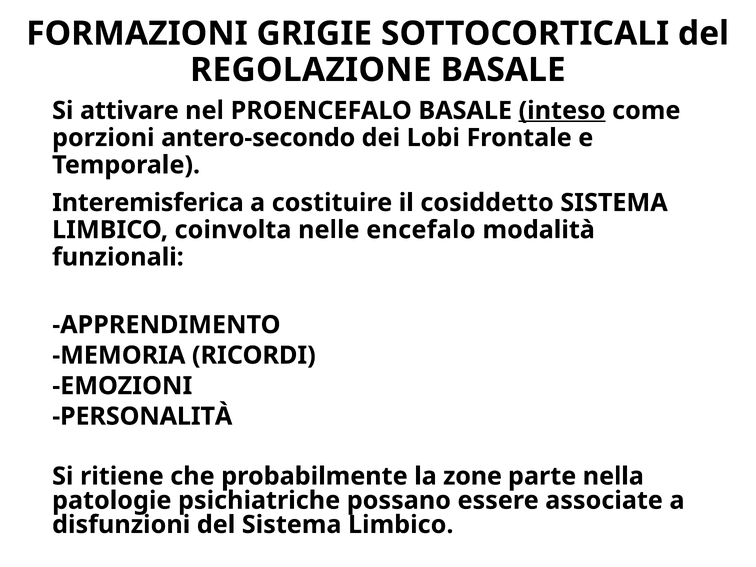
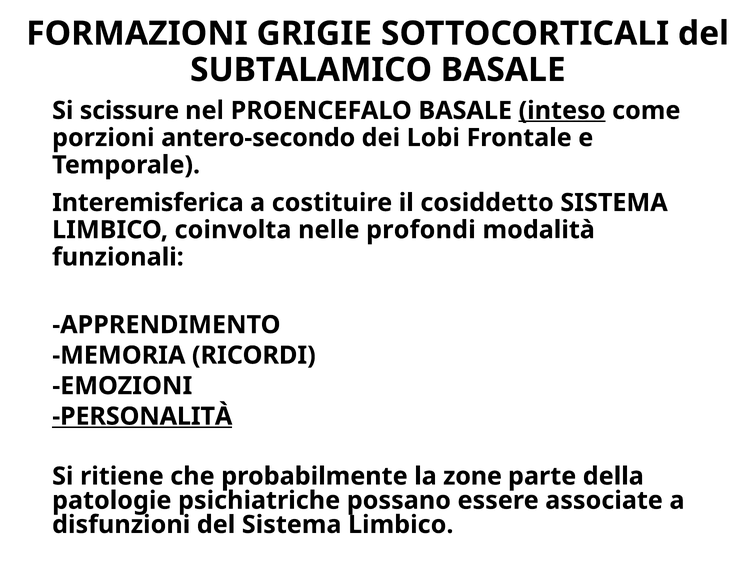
REGOLAZIONE: REGOLAZIONE -> SUBTALAMICO (311, 70)
attivare: attivare -> scissure (129, 111)
encefalo: encefalo -> profondi (421, 230)
PERSONALITÀ underline: none -> present (142, 416)
nella: nella -> della (613, 476)
